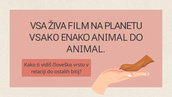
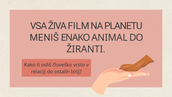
VSAKO: VSAKO -> MENIŠ (44, 38)
ANIMAL: ANIMAL -> ŽIRANTI (85, 49)
